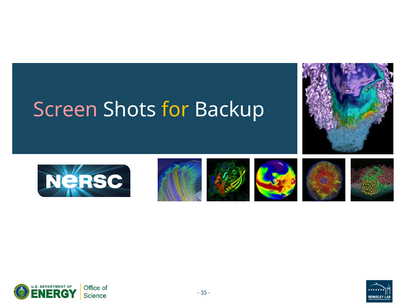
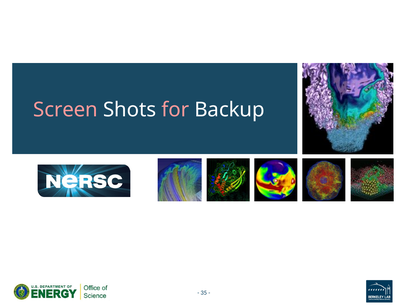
for colour: yellow -> pink (175, 110)
